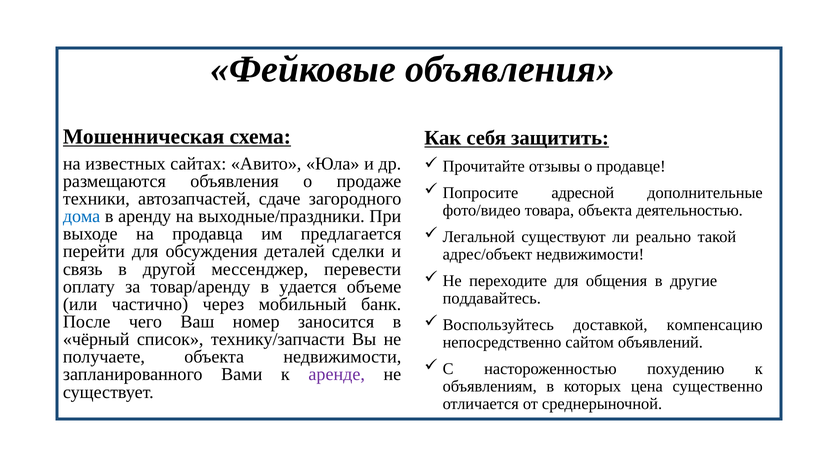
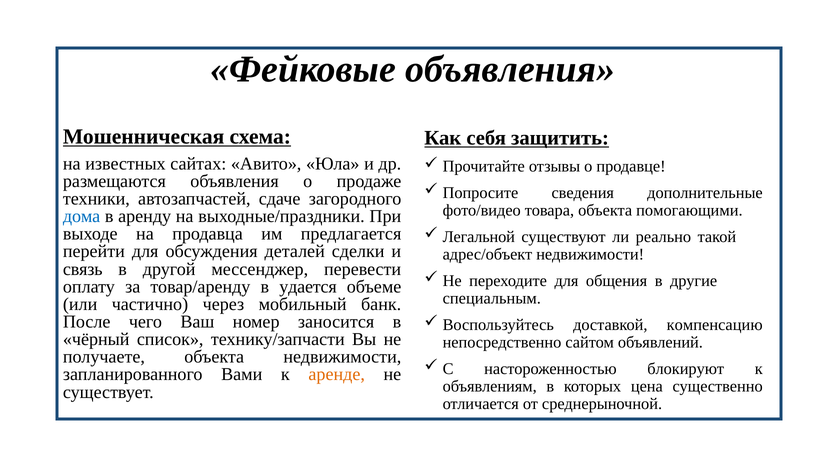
адресной: адресной -> сведения (583, 193)
деятельностью: деятельностью -> помогающими (689, 210)
поддавайтесь: поддавайтесь -> специальным (492, 298)
похудению: похудению -> блокируют (686, 368)
аренде colour: purple -> orange (337, 374)
